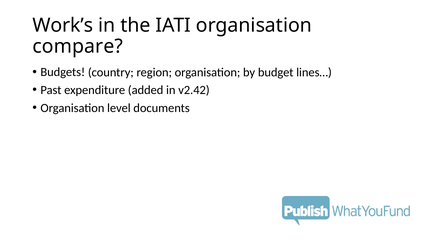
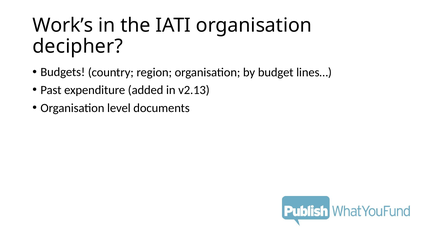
compare: compare -> decipher (78, 46)
v2.42: v2.42 -> v2.13 (194, 90)
